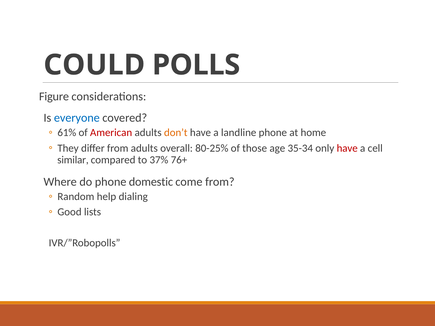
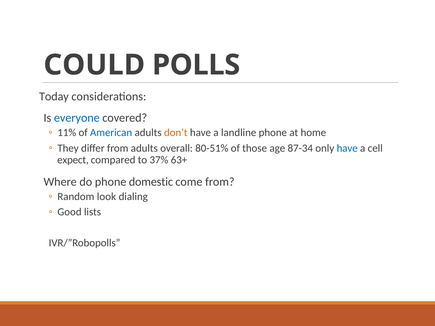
Figure: Figure -> Today (54, 96)
61%: 61% -> 11% (67, 133)
American colour: red -> blue (111, 133)
80-25%: 80-25% -> 80-51% (212, 148)
35-34: 35-34 -> 87-34 (300, 148)
have colour: red -> blue (347, 148)
similar: similar -> expect (73, 160)
76+: 76+ -> 63+ (179, 160)
help: help -> look (106, 197)
